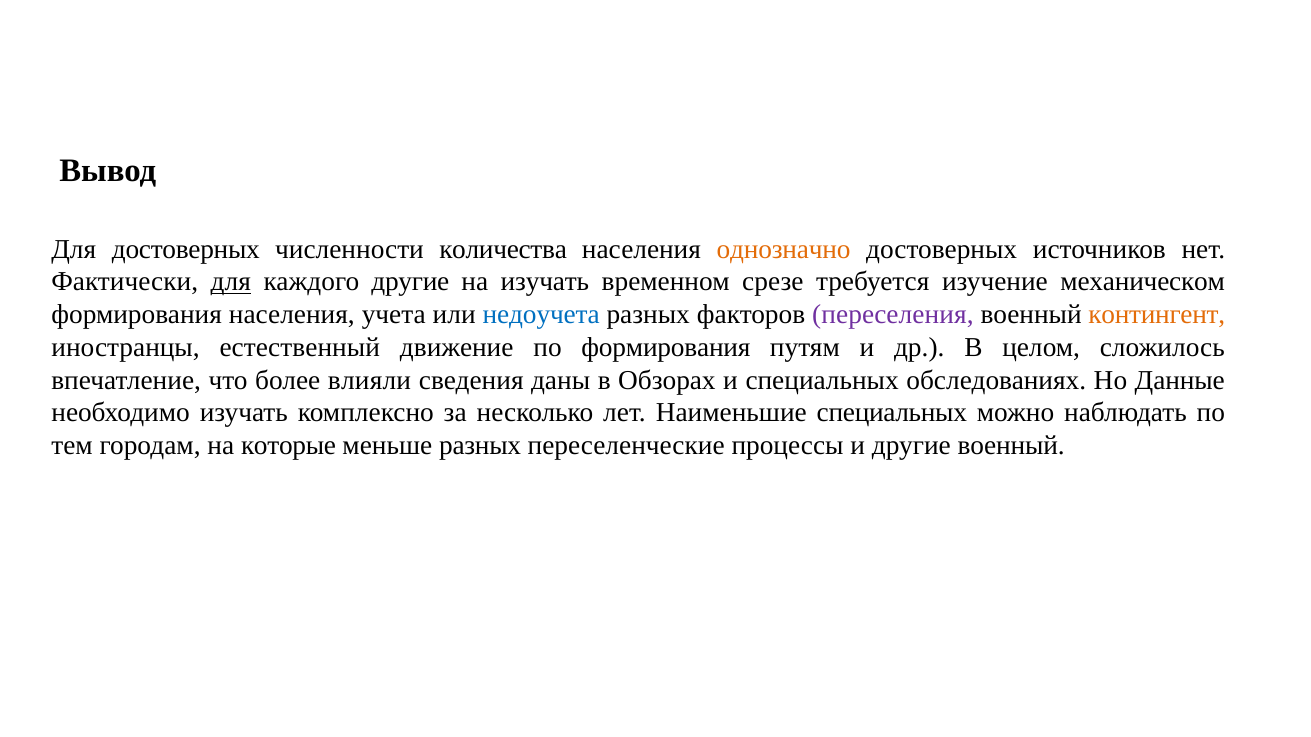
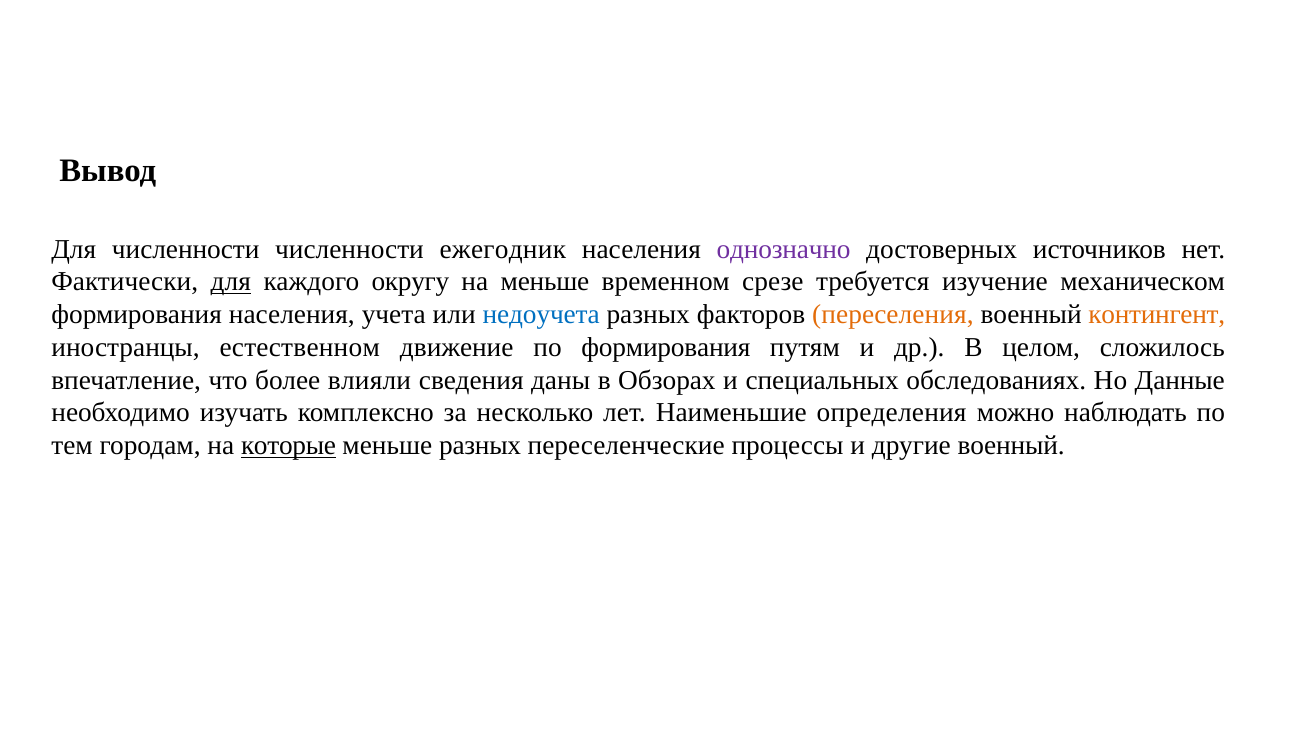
Для достоверных: достоверных -> численности (186, 249)
количества: количества -> ежегодник (503, 249)
однозначно colour: orange -> purple (784, 249)
каждого другие: другие -> округу (410, 282)
на изучать: изучать -> меньше (545, 282)
переселения colour: purple -> orange (893, 315)
естественный: естественный -> естественном (300, 348)
Наименьшие специальных: специальных -> определения (892, 413)
которые underline: none -> present (289, 446)
